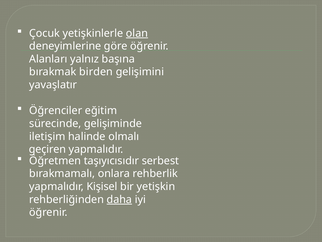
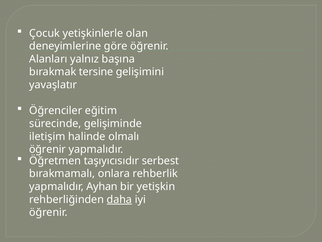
olan underline: present -> none (137, 33)
birden: birden -> tersine (96, 72)
geçiren: geçiren -> öğrenir (48, 149)
Kişisel: Kişisel -> Ayhan (102, 186)
